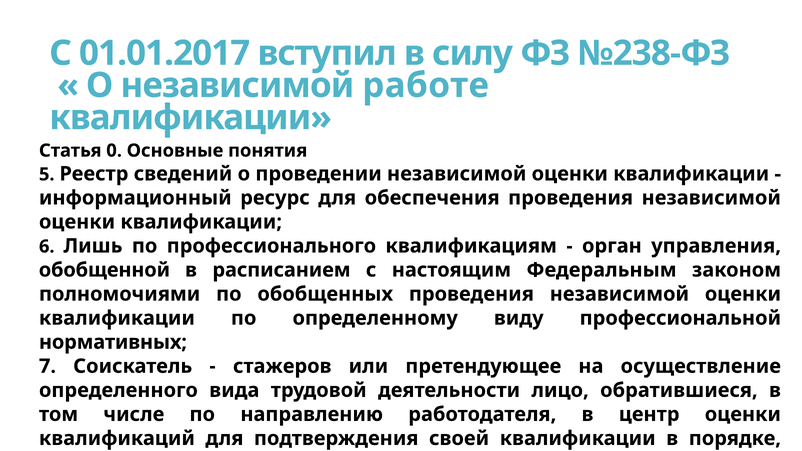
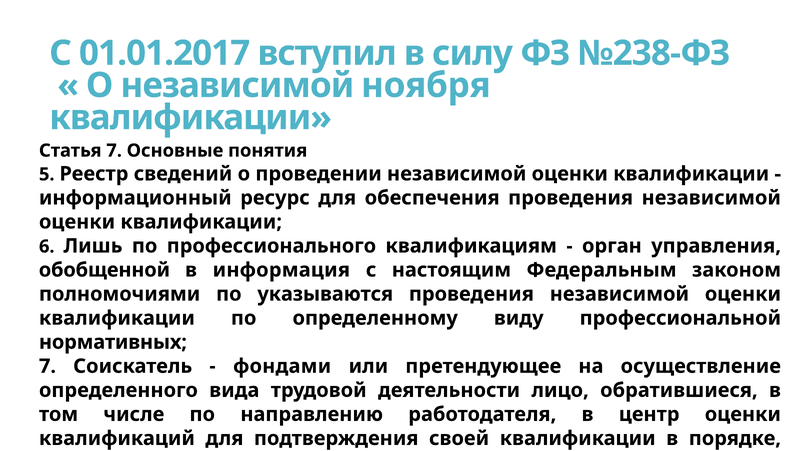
работе: работе -> ноября (426, 85)
Статья 0: 0 -> 7 (114, 151)
расписанием: расписанием -> информация (281, 270)
обобщенных: обобщенных -> указываются (325, 294)
стажеров: стажеров -> фондами (282, 366)
